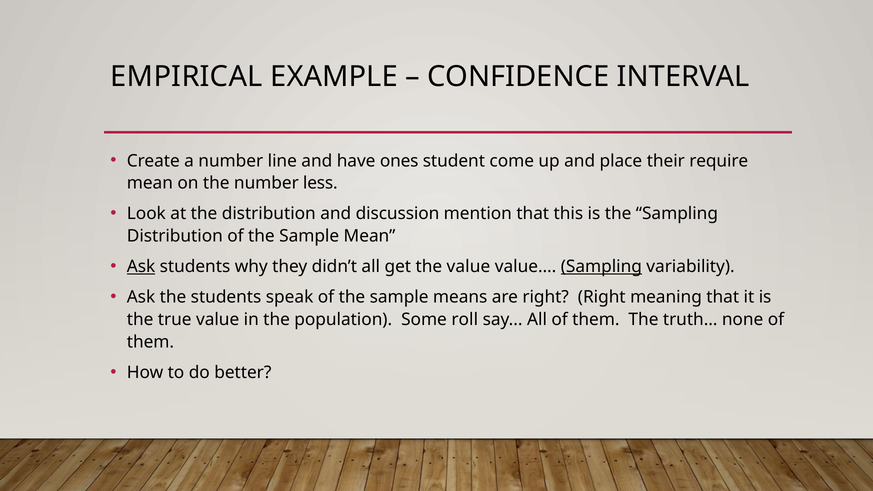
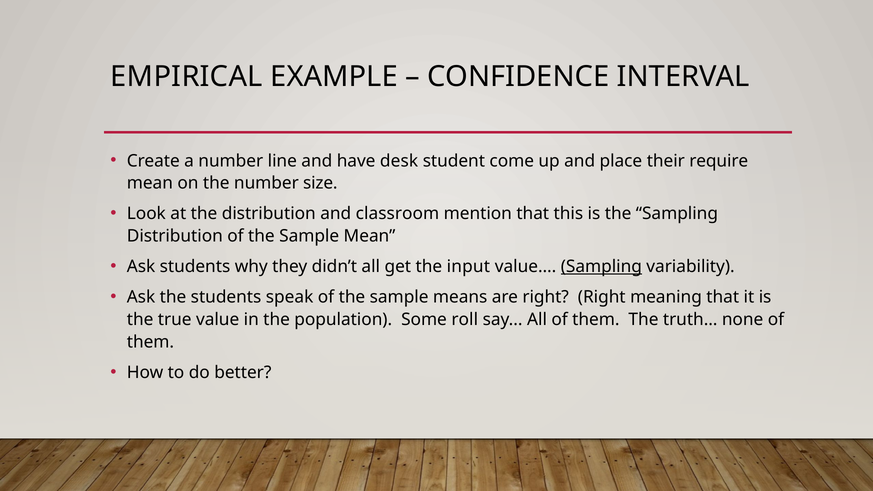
ones: ones -> desk (399, 161)
less: less -> size (320, 183)
discussion: discussion -> classroom (397, 214)
Ask underline: present -> none (141, 267)
the value: value -> input (468, 267)
